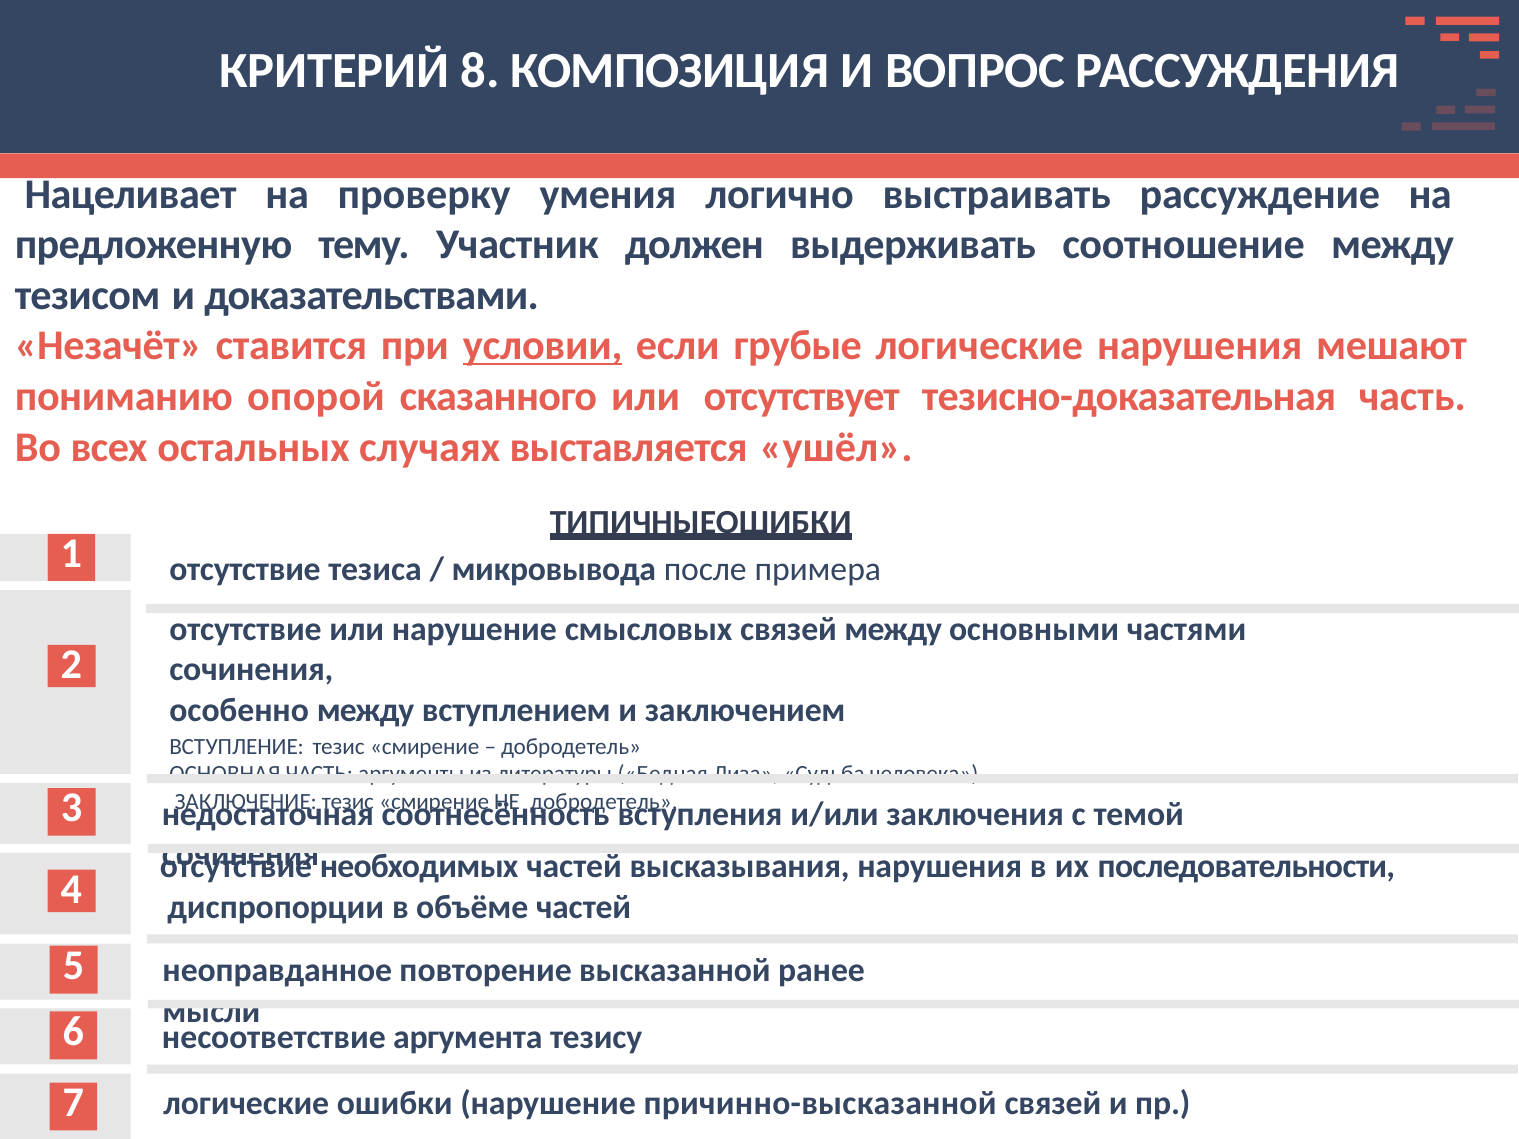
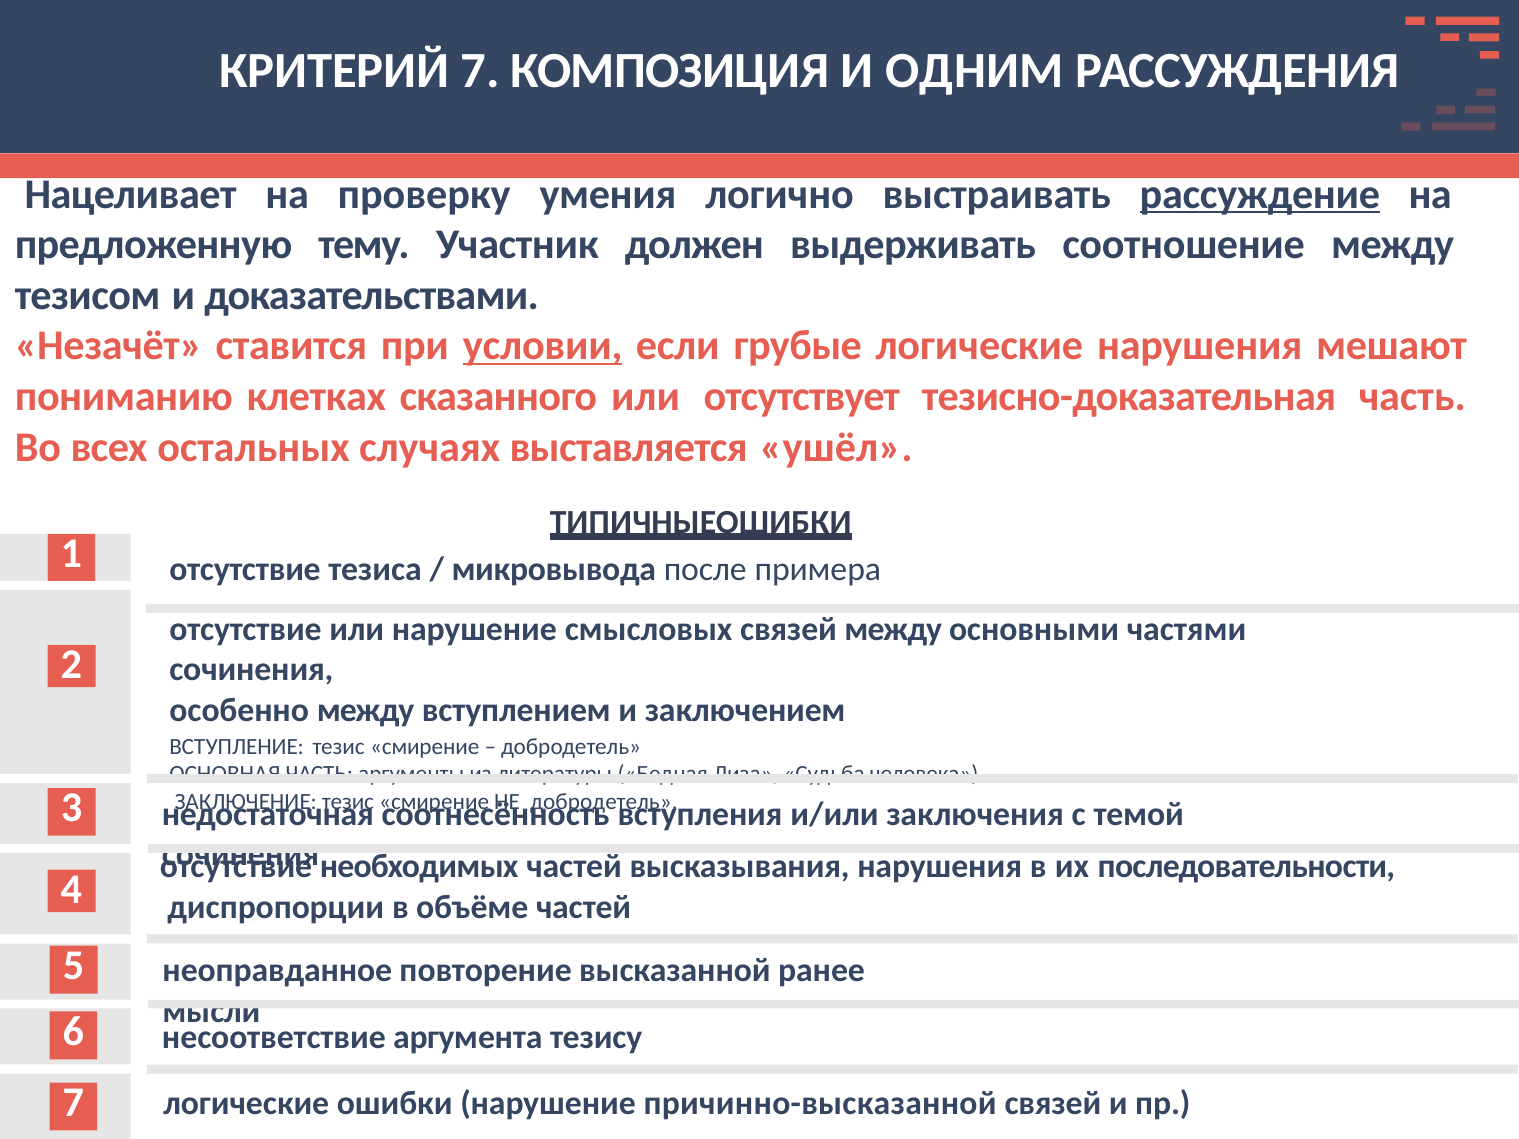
КРИТЕРИЙ 8: 8 -> 7 (480, 71)
ВОПРОС: ВОПРОС -> ОДНИМ (975, 71)
рассуждение underline: none -> present (1260, 194)
опорой: опорой -> клетках (316, 397)
